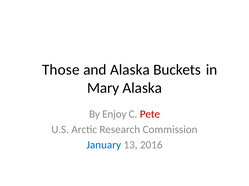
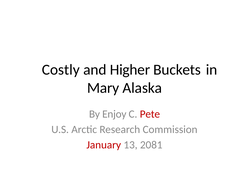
Those: Those -> Costly (61, 70)
and Alaska: Alaska -> Higher (130, 70)
January colour: blue -> red (104, 146)
2016: 2016 -> 2081 (151, 146)
